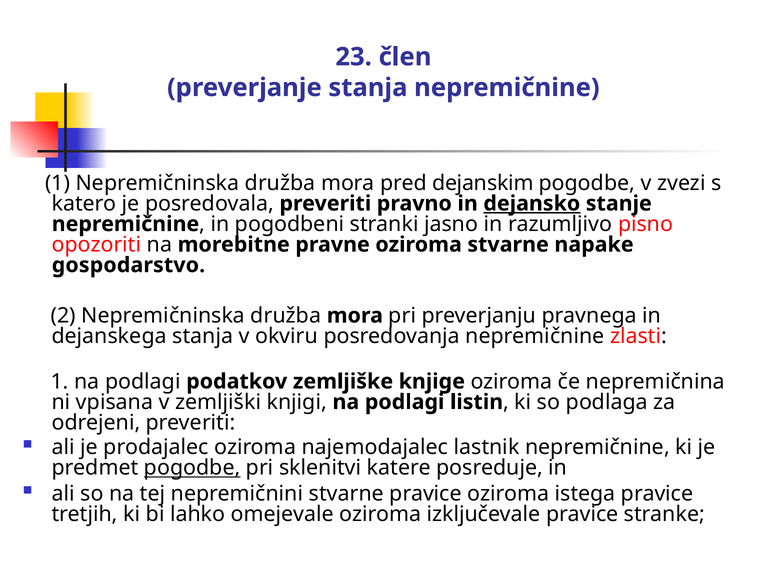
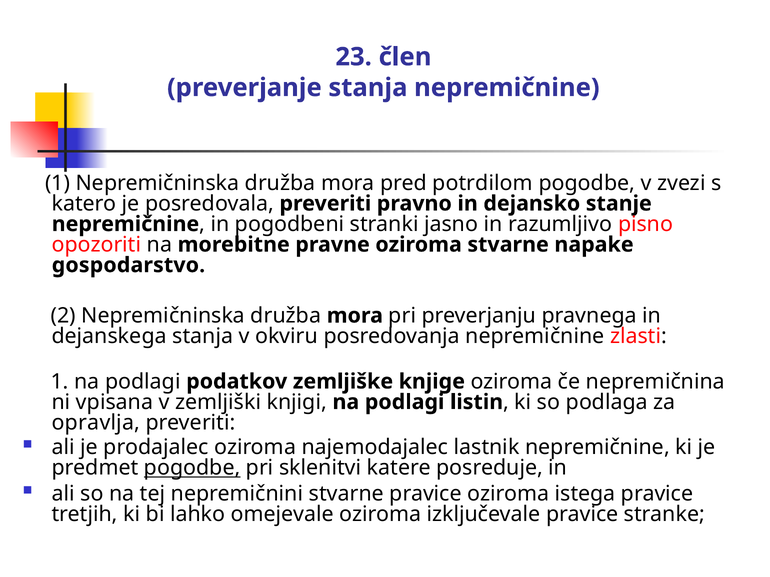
dejanskim: dejanskim -> potrdilom (483, 183)
dejansko underline: present -> none (532, 204)
odrejeni: odrejeni -> opravlja (96, 423)
